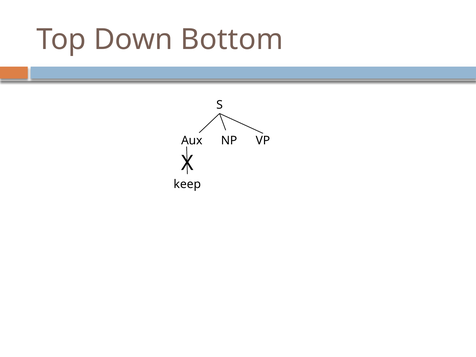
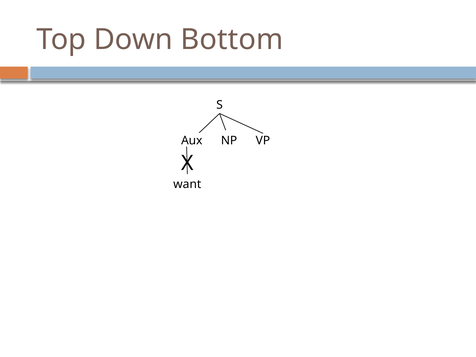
keep: keep -> want (187, 184)
